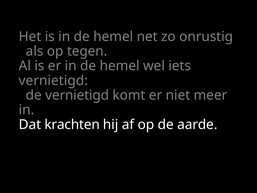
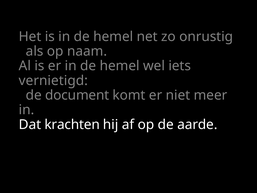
tegen: tegen -> naam (87, 51)
de vernietigd: vernietigd -> document (77, 95)
